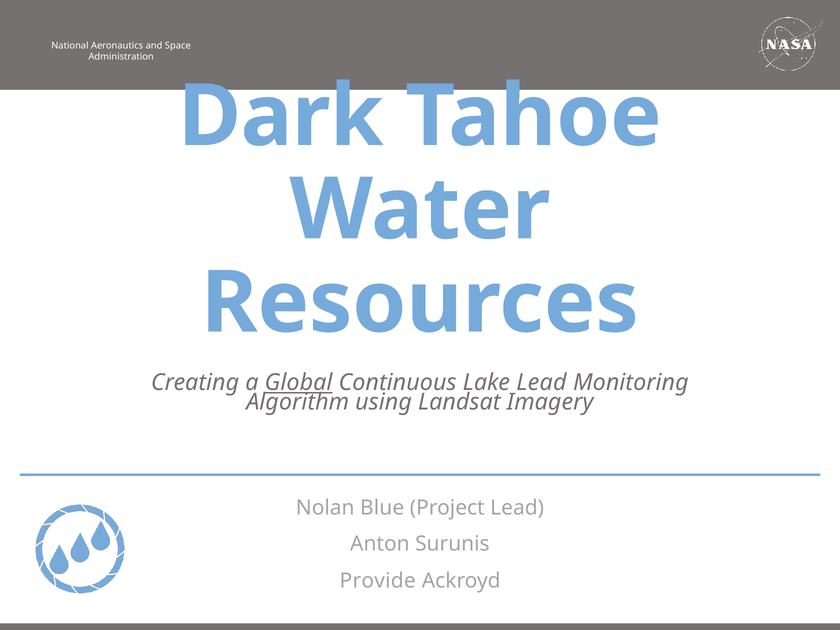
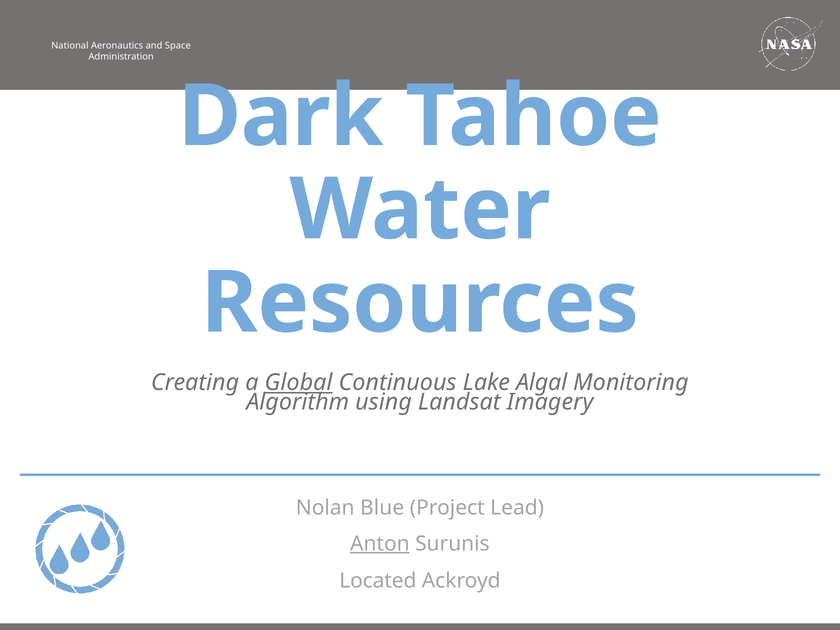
Lake Lead: Lead -> Algal (542, 383)
Anton underline: none -> present (380, 544)
Provide: Provide -> Located (378, 581)
